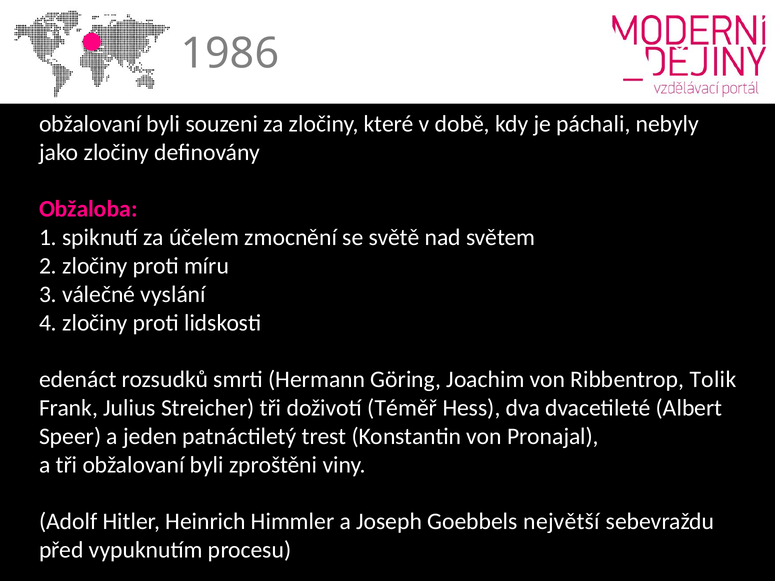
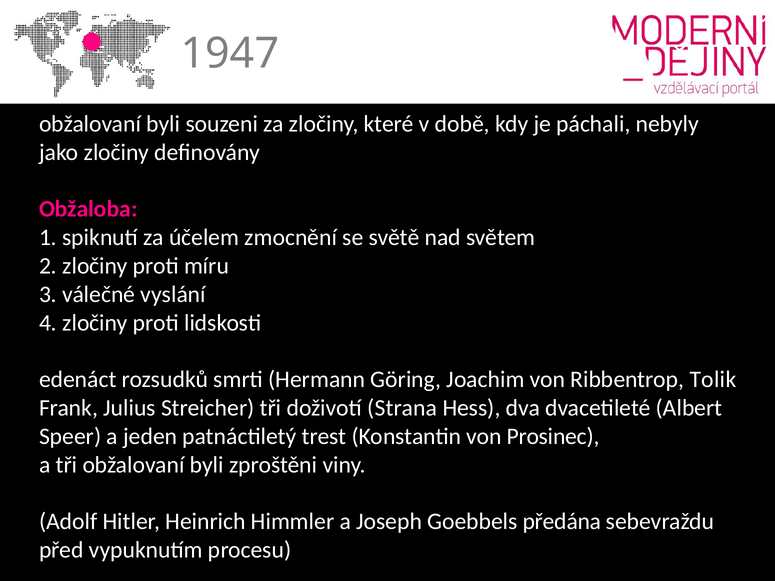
1986: 1986 -> 1947 (230, 54)
Téměř: Téměř -> Strana (402, 408)
Pronajal: Pronajal -> Prosinec (553, 437)
největší: největší -> předána (562, 522)
